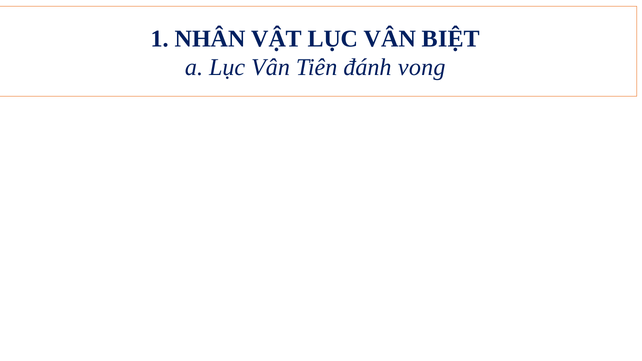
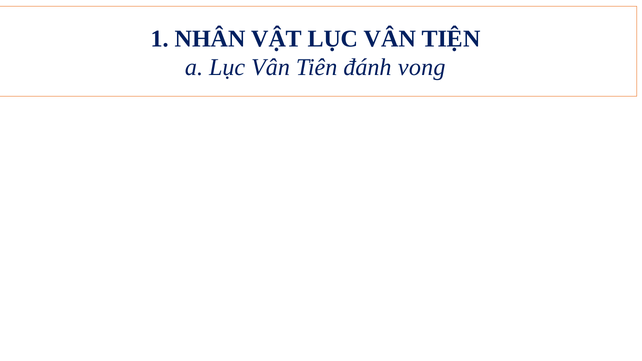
BIỆT: BIỆT -> TIỆN (451, 39)
